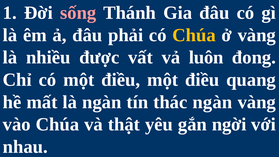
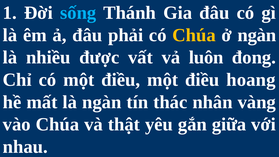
sống colour: pink -> light blue (78, 13)
ở vàng: vàng -> ngàn (257, 35)
quang: quang -> hoang (251, 80)
thác ngàn: ngàn -> nhân (212, 102)
ngời: ngời -> giữa (229, 124)
